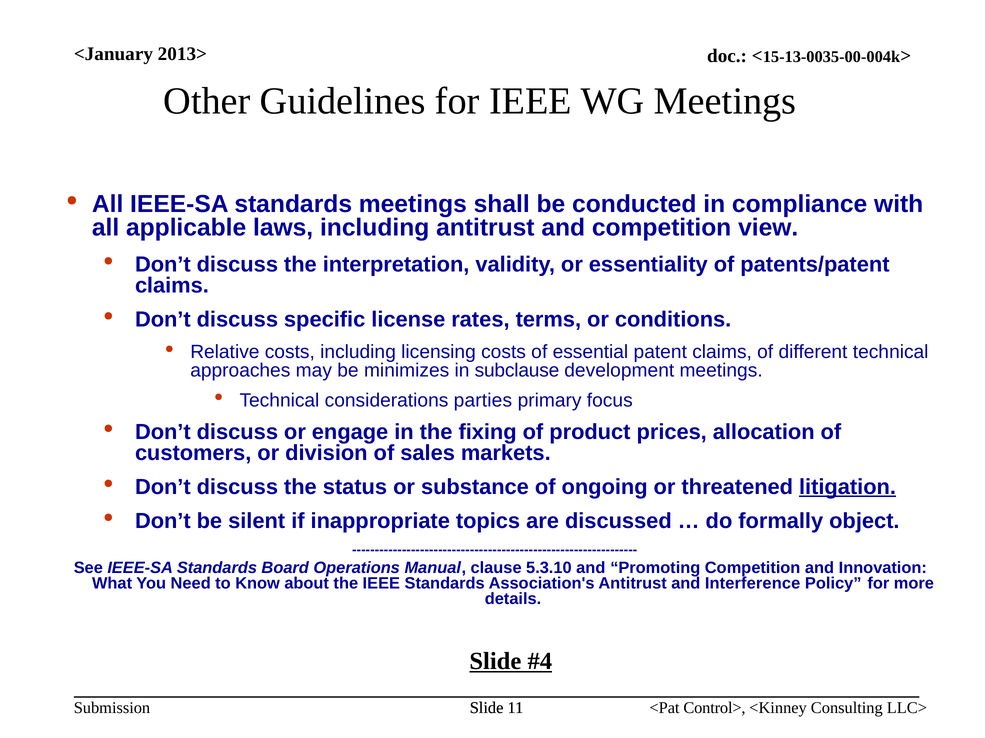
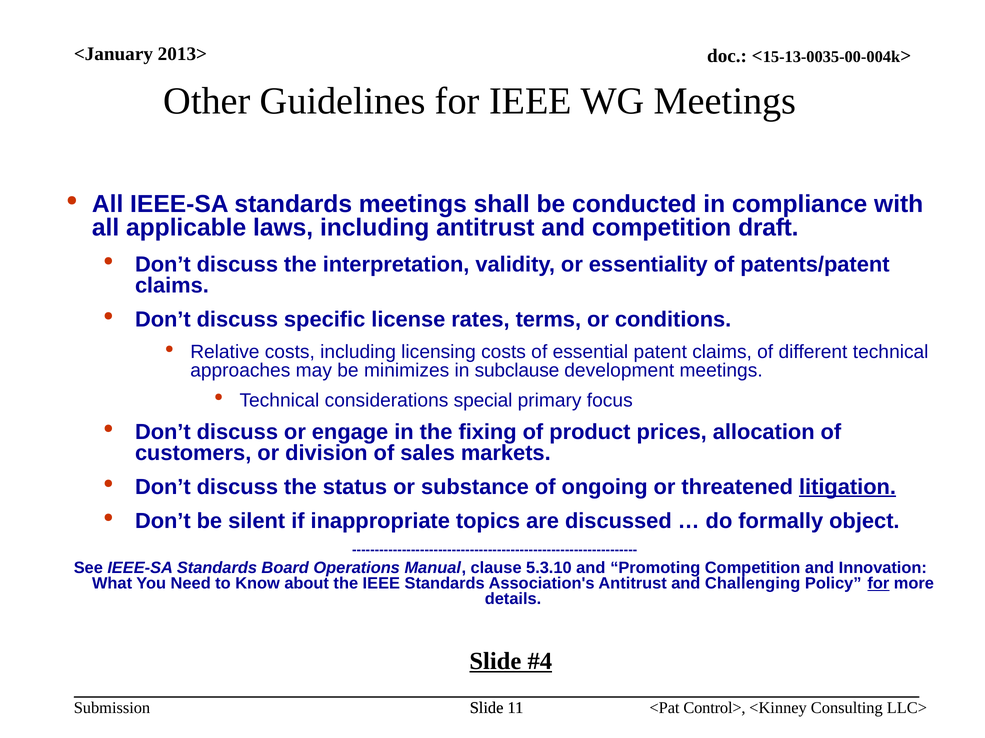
view: view -> draft (768, 228)
parties: parties -> special (483, 401)
Interference: Interference -> Challenging (753, 584)
for underline: none -> present (878, 584)
